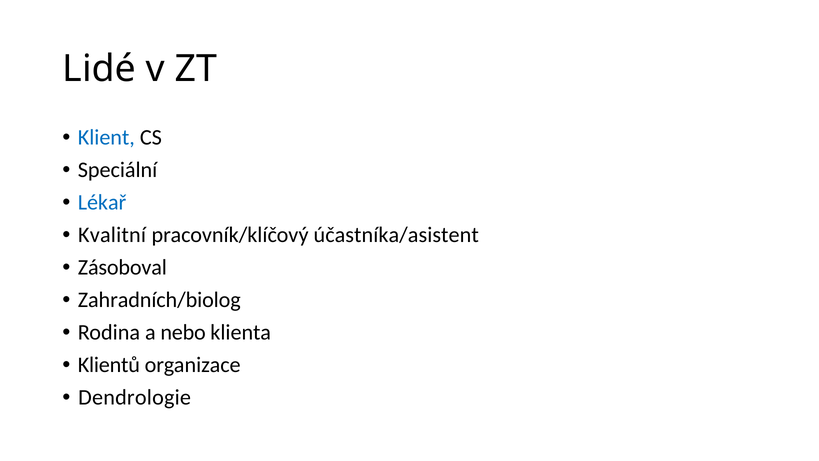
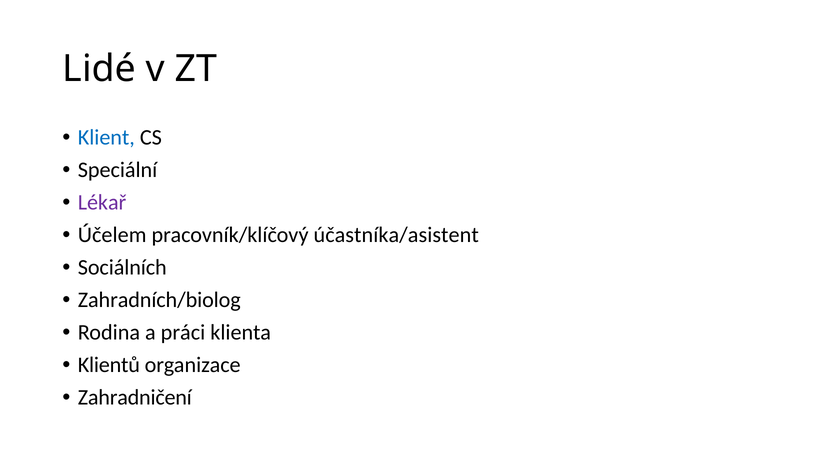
Lékař colour: blue -> purple (102, 202)
Kvalitní: Kvalitní -> Účelem (112, 235)
Zásoboval: Zásoboval -> Sociálních (122, 267)
nebo: nebo -> práci (183, 332)
Dendrologie: Dendrologie -> Zahradničení (135, 397)
